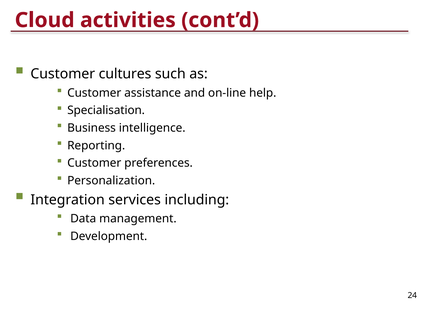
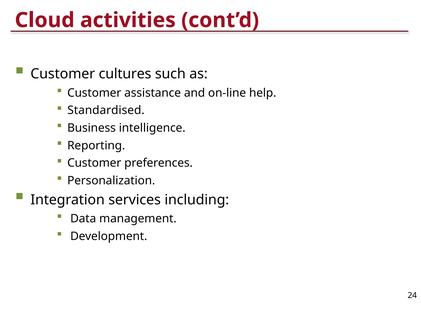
Specialisation: Specialisation -> Standardised (106, 110)
